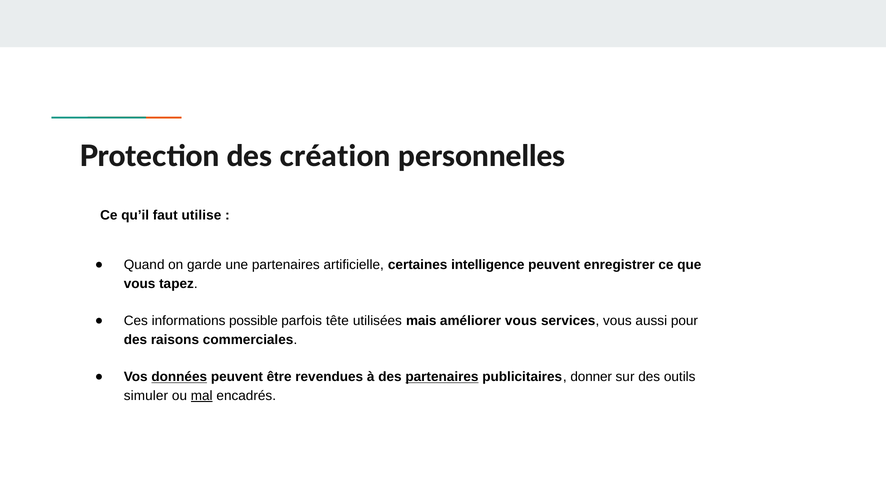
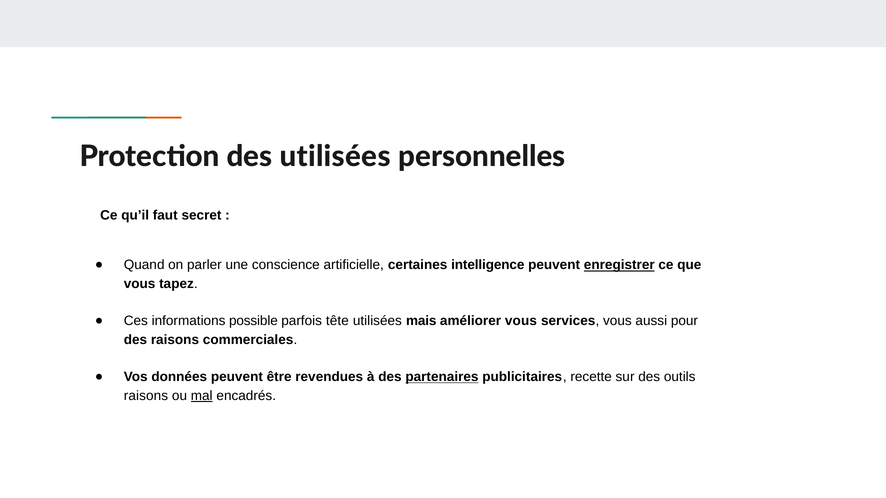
des création: création -> utilisées (335, 156)
utilise: utilise -> secret (201, 216)
garde: garde -> parler (204, 265)
une partenaires: partenaires -> conscience (286, 265)
enregistrer underline: none -> present (619, 265)
données underline: present -> none (179, 377)
donner: donner -> recette (591, 377)
simuler: simuler -> raisons (146, 396)
